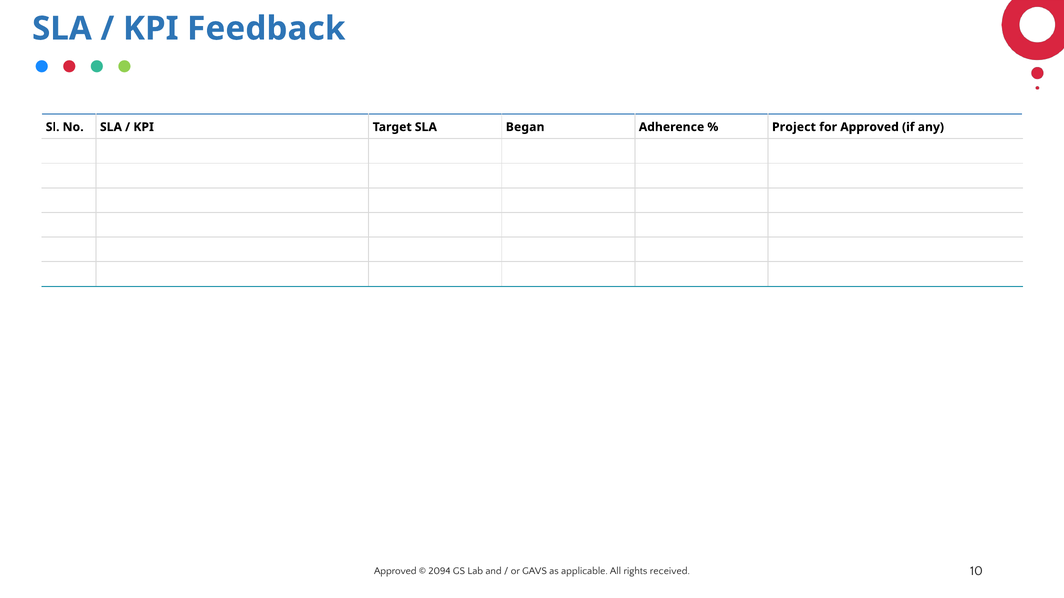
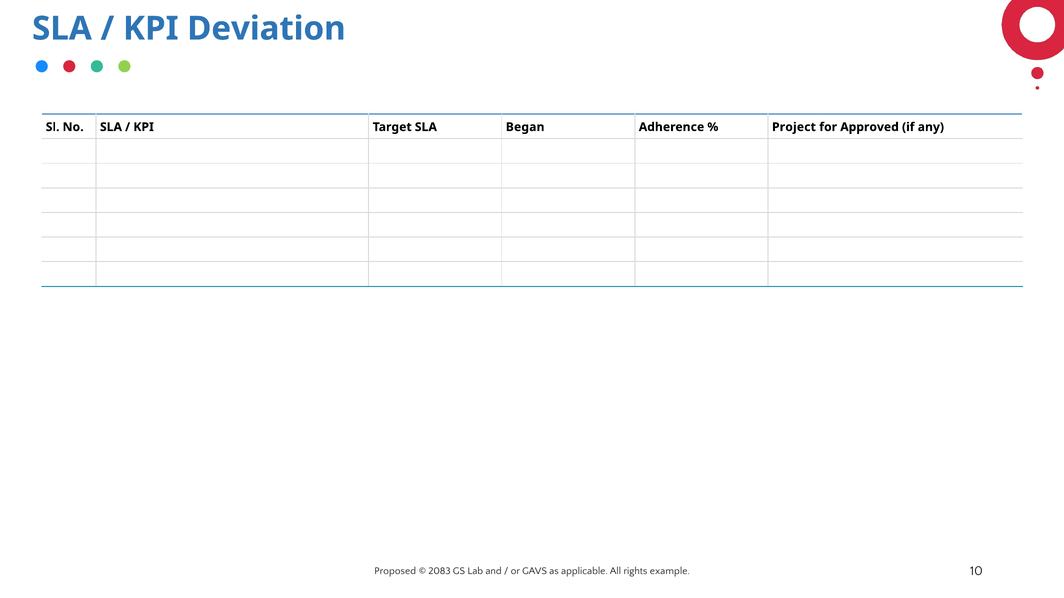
Feedback: Feedback -> Deviation (266, 29)
Approved: Approved -> Proposed (395, 571)
2094: 2094 -> 2083 (440, 571)
received: received -> example (670, 571)
